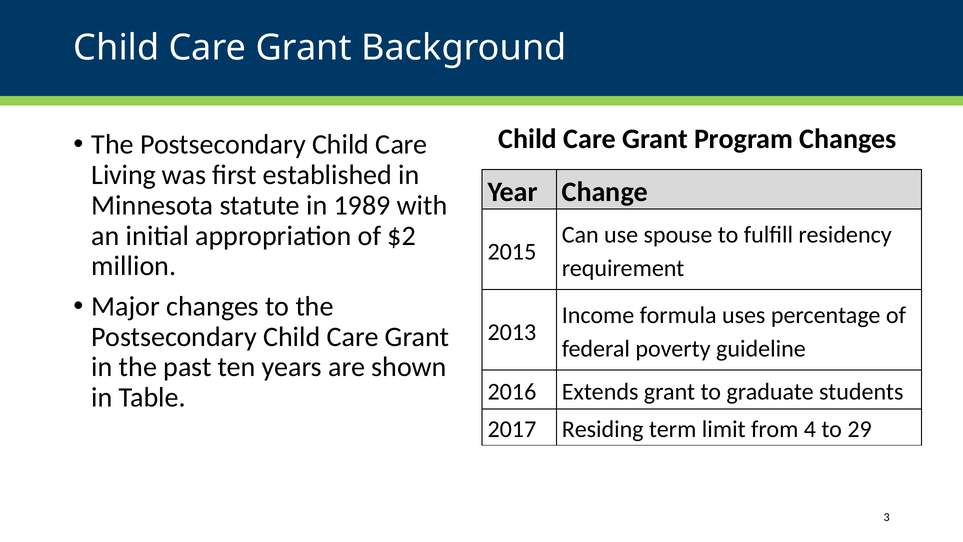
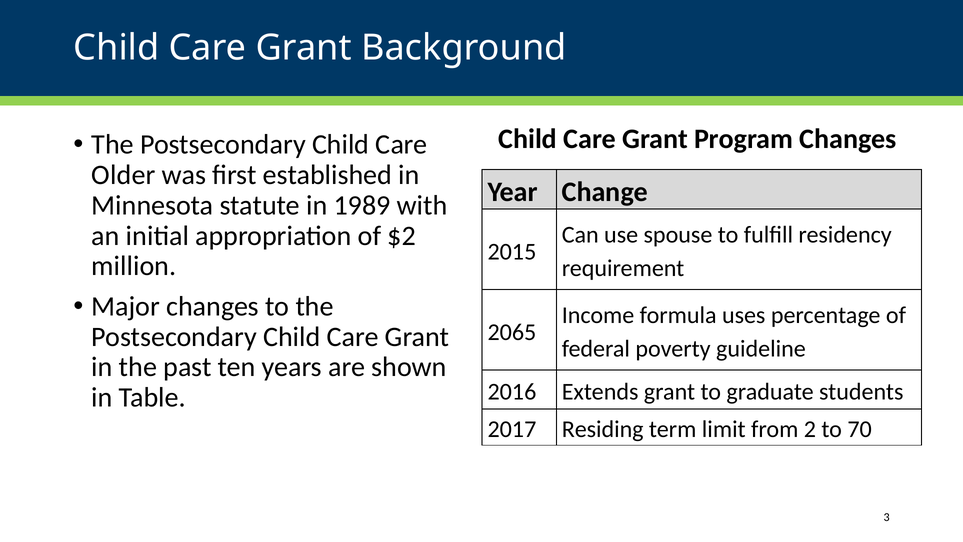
Living: Living -> Older (123, 175)
2013: 2013 -> 2065 (512, 332)
4: 4 -> 2 (810, 429)
29: 29 -> 70 (860, 429)
